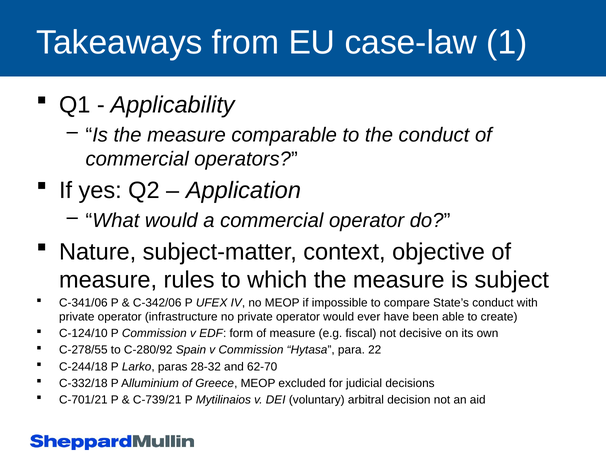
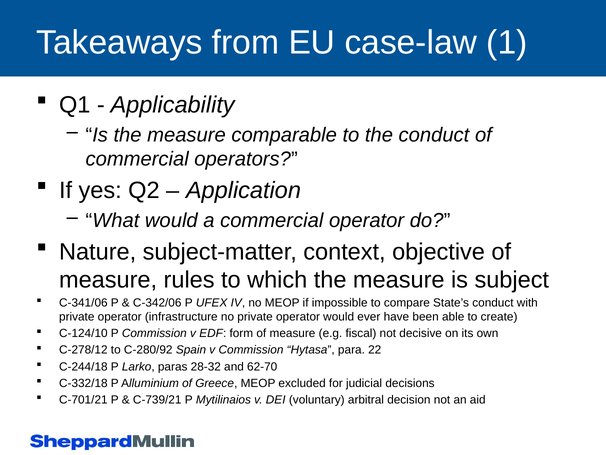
C‑278/55: C‑278/55 -> C‑278/12 (83, 350)
